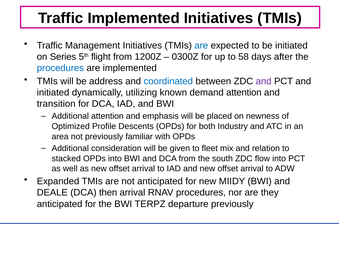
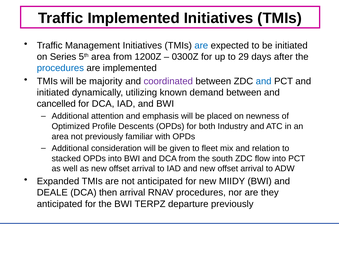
5th flight: flight -> area (101, 57)
58: 58 -> 29 (244, 57)
address: address -> majority (106, 81)
coordinated colour: blue -> purple (168, 81)
and colour: purple -> blue (264, 81)
demand attention: attention -> between (244, 93)
transition: transition -> cancelled (56, 104)
